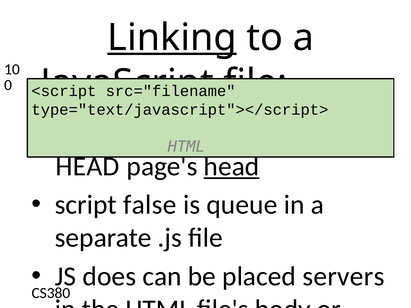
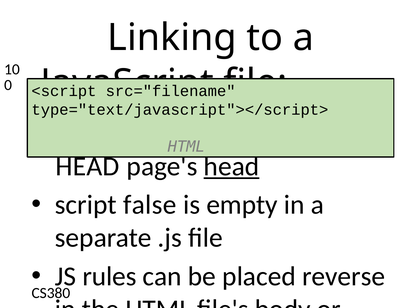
Linking underline: present -> none (172, 38)
queue: queue -> empty (242, 205)
does: does -> rules (109, 276)
servers: servers -> reverse (344, 276)
